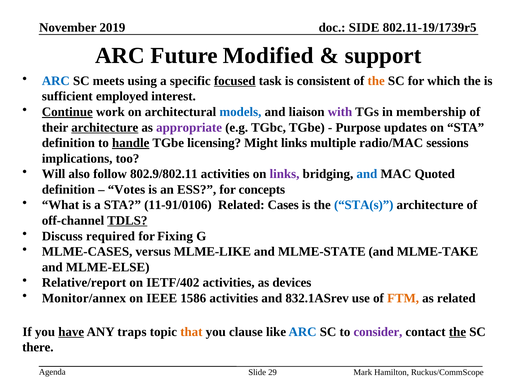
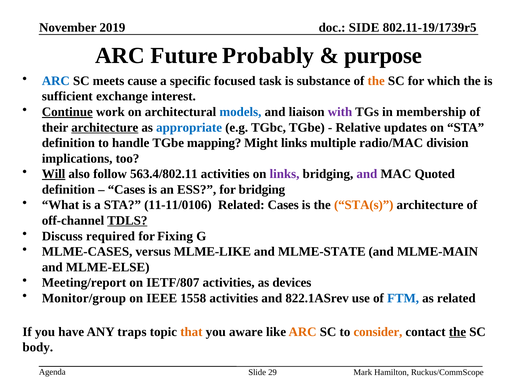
Modified: Modified -> Probably (268, 55)
support: support -> purpose (383, 55)
using: using -> cause (142, 81)
focused underline: present -> none (235, 81)
consistent: consistent -> substance (324, 81)
employed: employed -> exchange (122, 96)
appropriate colour: purple -> blue (189, 127)
Purpose: Purpose -> Relative (358, 127)
handle underline: present -> none (131, 143)
licensing: licensing -> mapping (214, 143)
sessions: sessions -> division (447, 143)
Will underline: none -> present (54, 174)
802.9/802.11: 802.9/802.11 -> 563.4/802.11 (164, 174)
and colour: blue -> purple (367, 174)
Votes: Votes -> Cases (127, 189)
for concepts: concepts -> bridging (262, 189)
11-91/0106: 11-91/0106 -> 11-11/0106 (178, 205)
STA(s colour: blue -> orange (364, 205)
MLME-TAKE: MLME-TAKE -> MLME-MAIN (438, 251)
Relative/report: Relative/report -> Meeting/report (84, 282)
IETF/402: IETF/402 -> IETF/807 (173, 282)
Monitor/annex: Monitor/annex -> Monitor/group (84, 298)
1586: 1586 -> 1558 (193, 298)
832.1ASrev: 832.1ASrev -> 822.1ASrev (317, 298)
FTM colour: orange -> blue (403, 298)
have underline: present -> none (71, 332)
clause: clause -> aware (246, 332)
ARC colour: blue -> orange (303, 332)
consider colour: purple -> orange (378, 332)
there: there -> body (38, 347)
